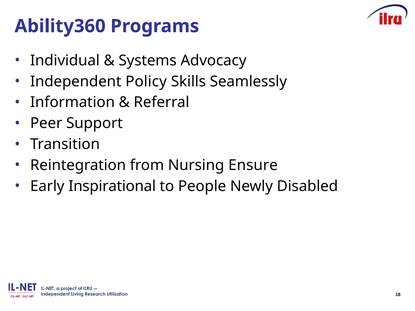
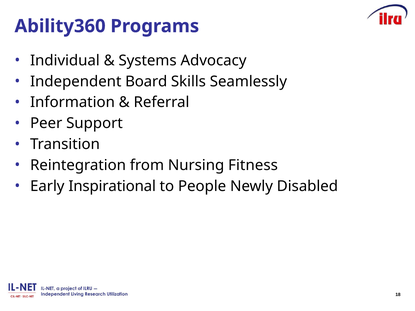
Policy: Policy -> Board (146, 81)
Ensure: Ensure -> Fitness (253, 165)
